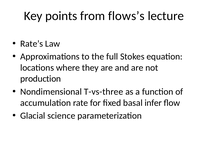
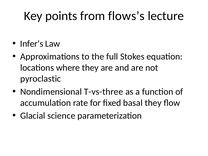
Rate’s: Rate’s -> Infer’s (32, 44)
production: production -> pyroclastic (41, 79)
basal infer: infer -> they (153, 103)
